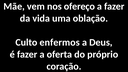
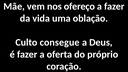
enfermos: enfermos -> consegue (60, 42)
